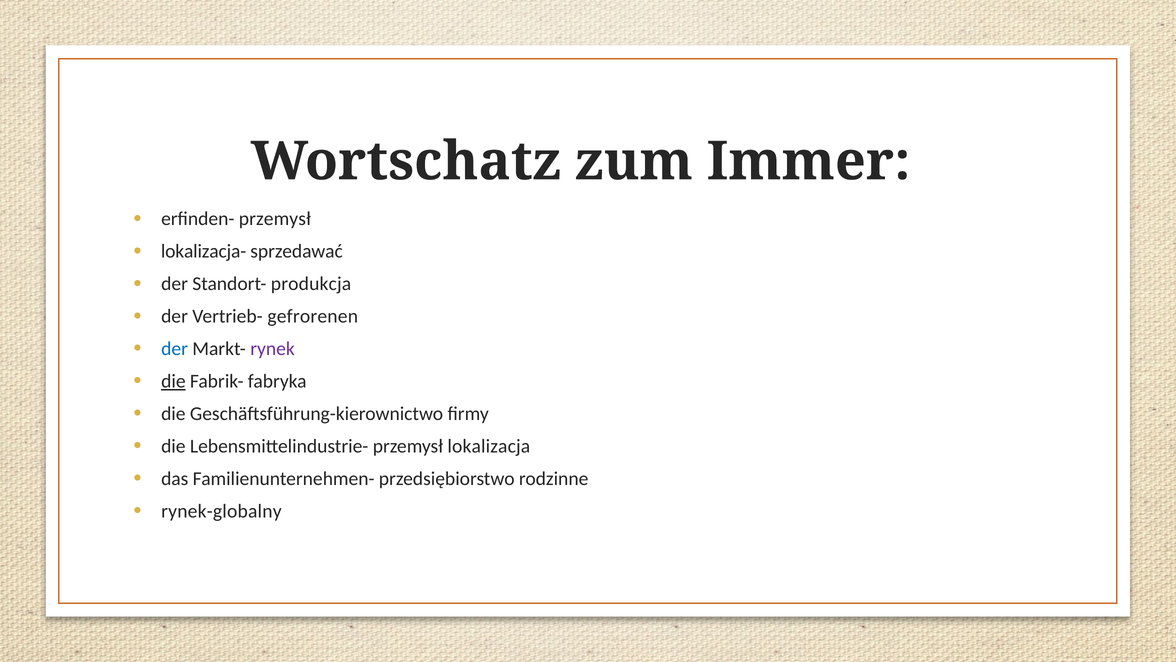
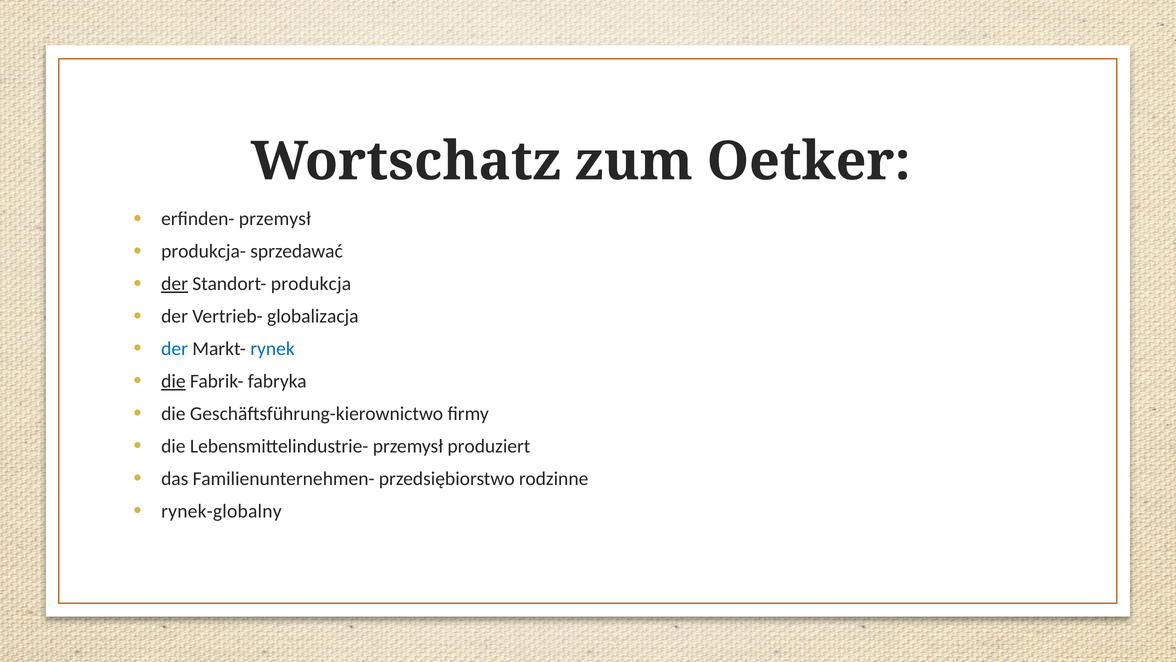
Immer: Immer -> Oetker (809, 161)
lokalizacja-: lokalizacja- -> produkcja- (204, 251)
der underline: none -> present (175, 284)
gefrorenen: gefrorenen -> globalizacja (313, 316)
rynek colour: purple -> blue (273, 349)
lokalizacja: lokalizacja -> produziert (489, 446)
